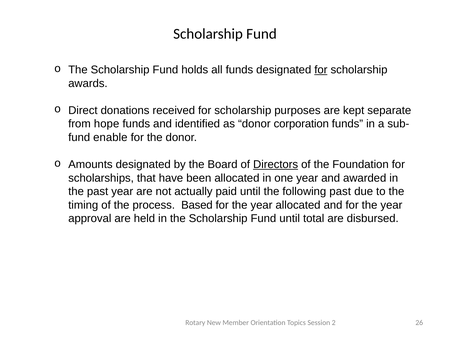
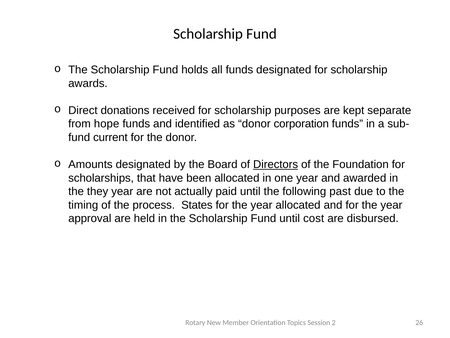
for underline: present -> none (321, 70)
enable: enable -> current (110, 137)
the past: past -> they (98, 191)
Based: Based -> States (197, 205)
total: total -> cost (314, 218)
